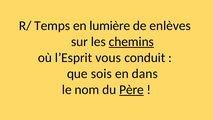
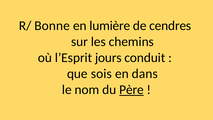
Temps: Temps -> Bonne (52, 26)
enlèves: enlèves -> cendres (170, 26)
chemins underline: present -> none (131, 42)
vous: vous -> jours (108, 58)
